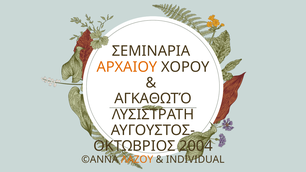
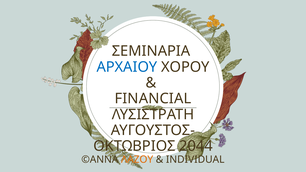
ΑΡΧΑΙΟΥ colour: orange -> blue (127, 67)
ΑΓΚΑΘΩΤΌ: ΑΓΚΑΘΩΤΌ -> FINANCIAL (153, 99)
2004: 2004 -> 2044 (196, 146)
